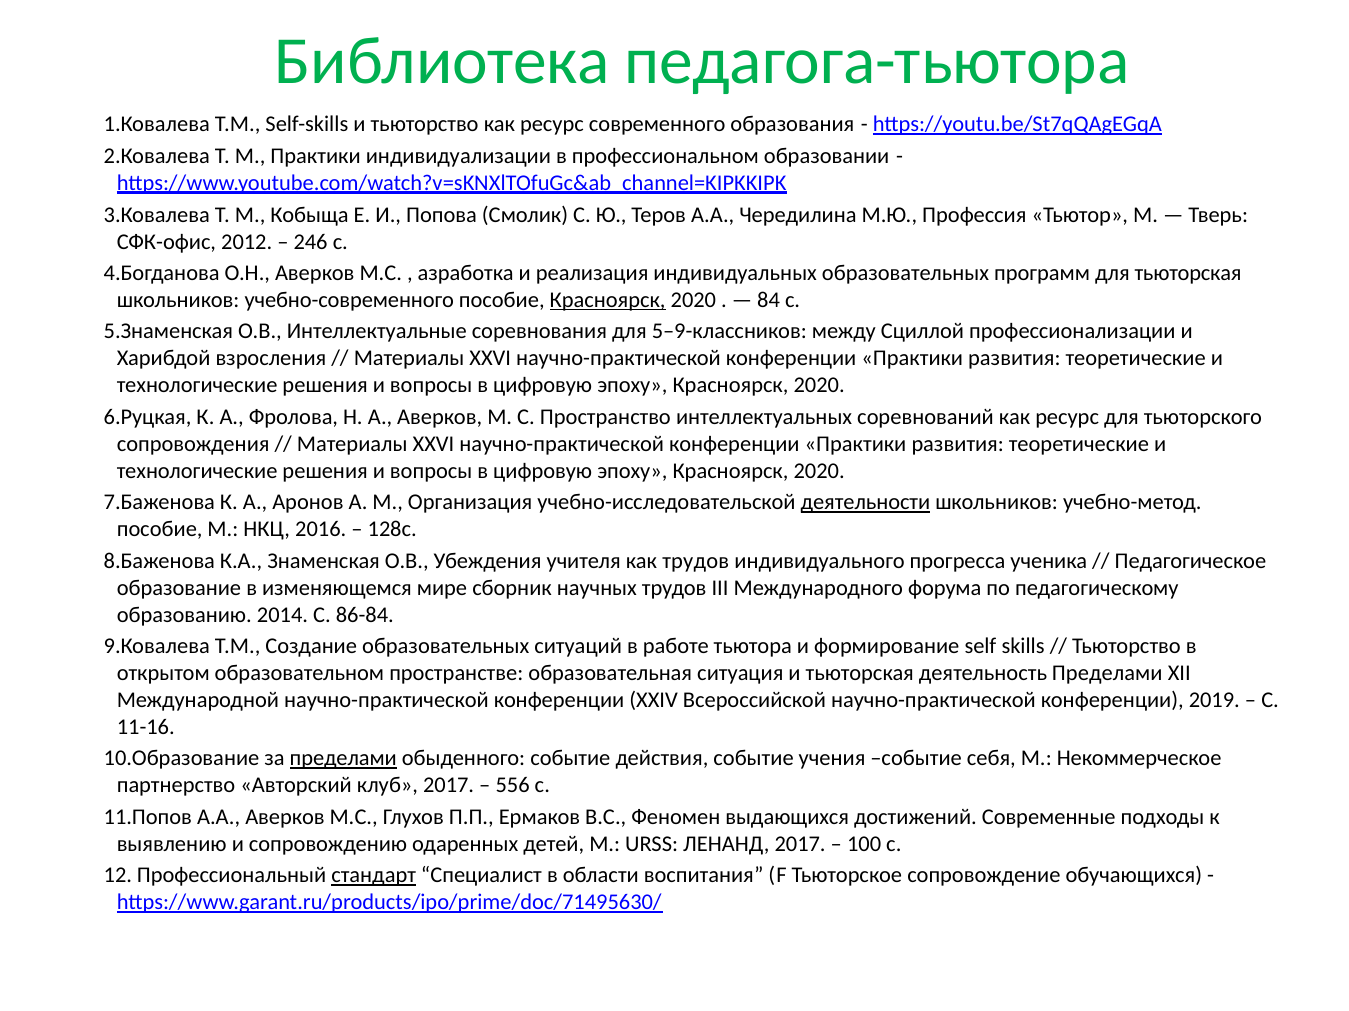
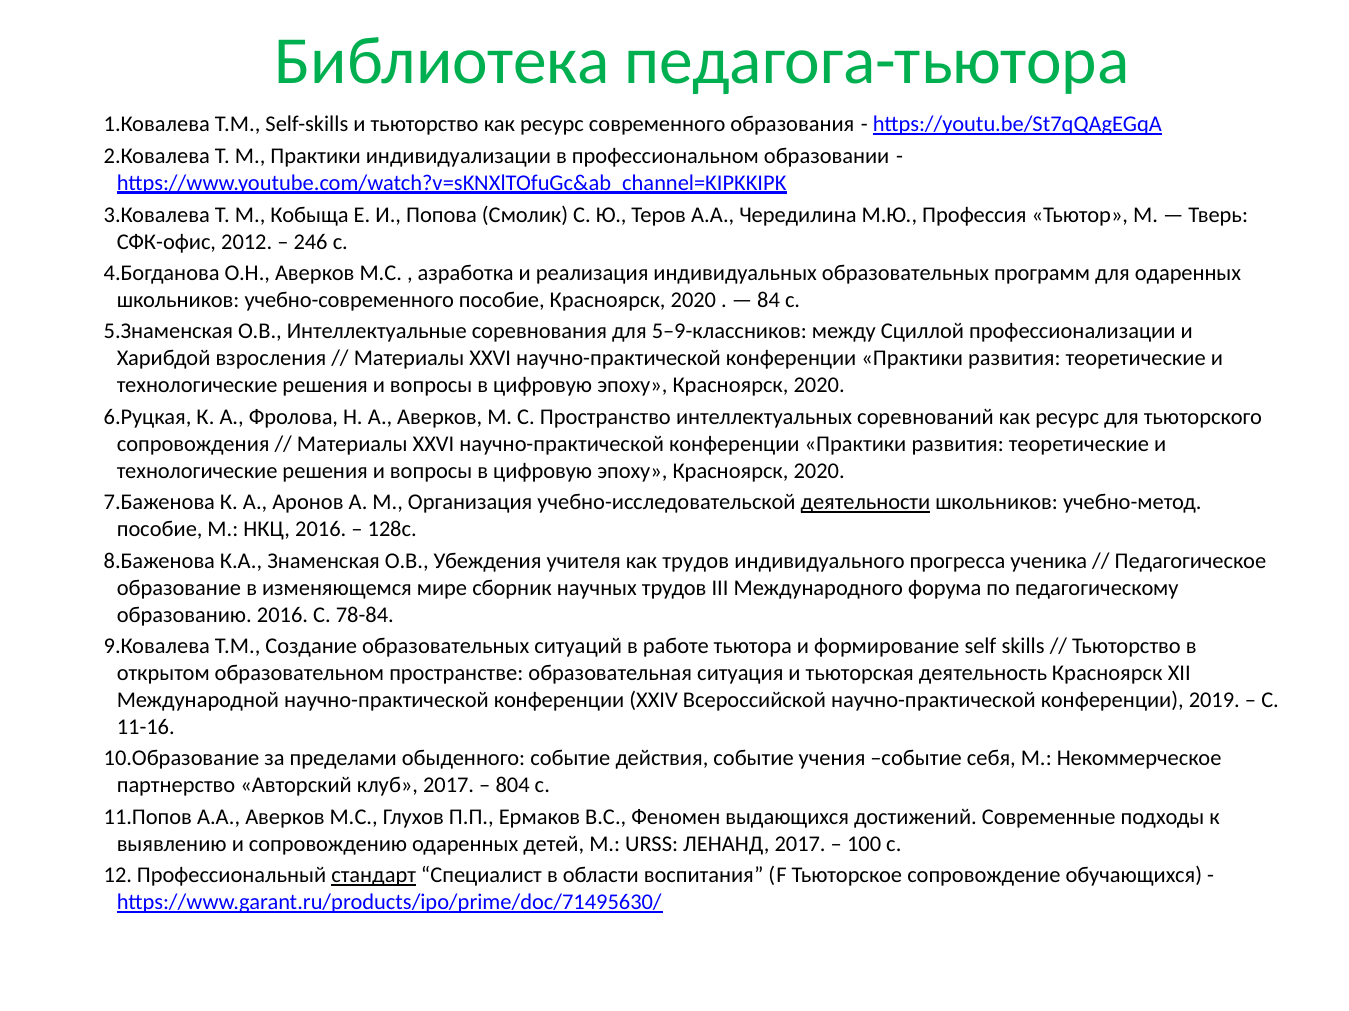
для тьюторская: тьюторская -> одаренных (1188, 273)
Красноярск underline: present -> none (608, 300)
образованию 2014: 2014 -> 2016 (283, 615)
86-84: 86-84 -> 78-84 (365, 615)
деятельность Пределами: Пределами -> Красноярск (1107, 674)
пределами underline: present -> none (343, 759)
556: 556 -> 804 (513, 786)
